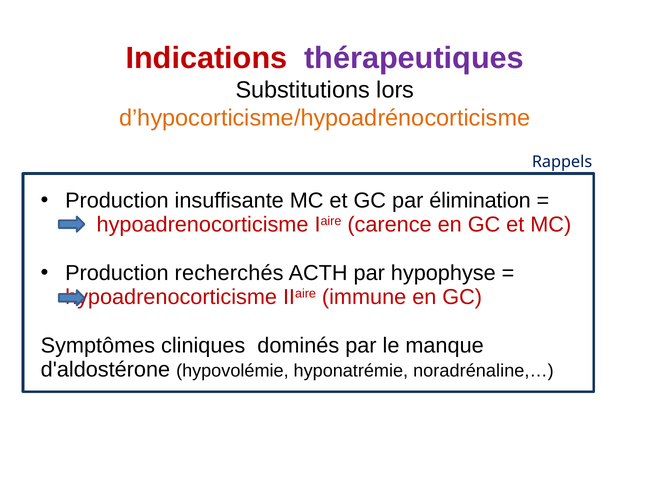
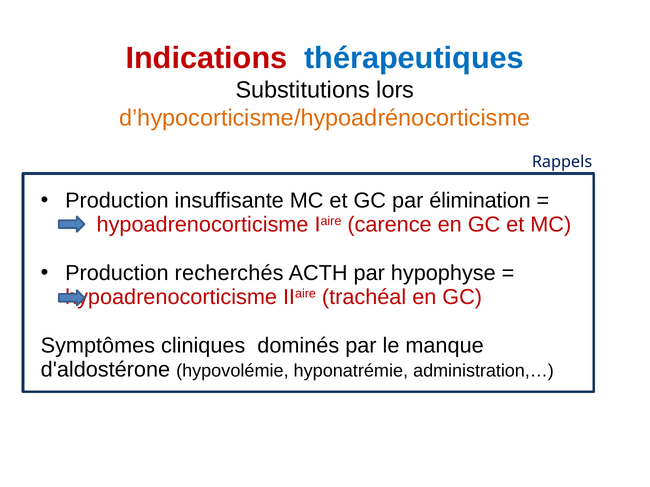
thérapeutiques colour: purple -> blue (414, 58)
immune: immune -> trachéal (364, 297)
noradrénaline,…: noradrénaline,… -> administration,… (483, 371)
